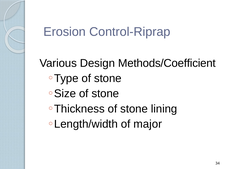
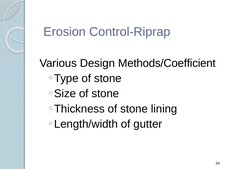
major: major -> gutter (148, 124)
